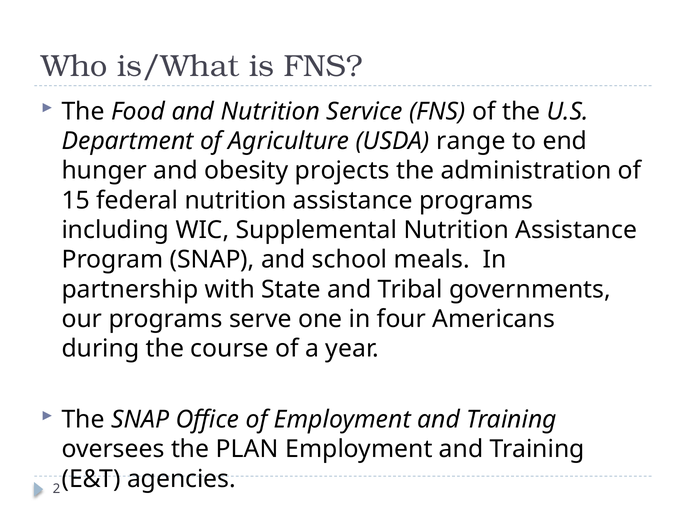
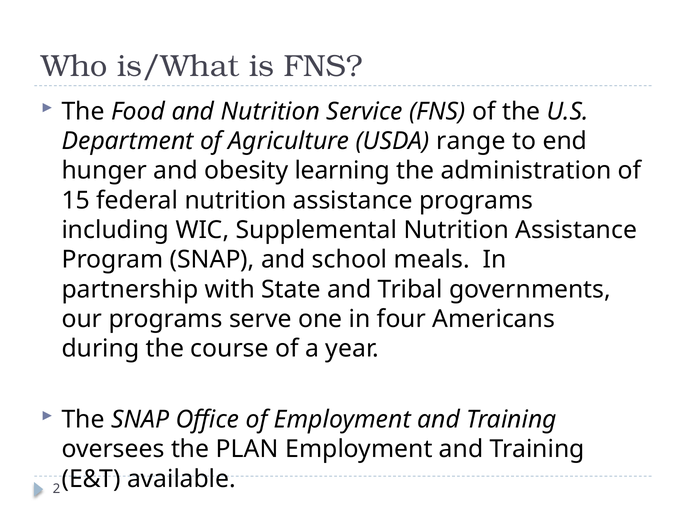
projects: projects -> learning (342, 171)
agencies: agencies -> available (181, 479)
